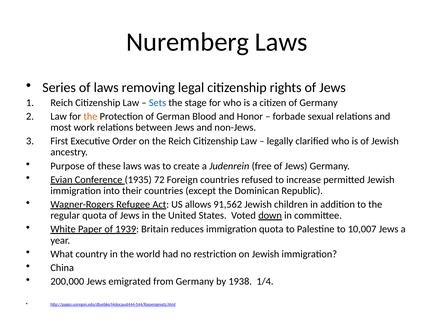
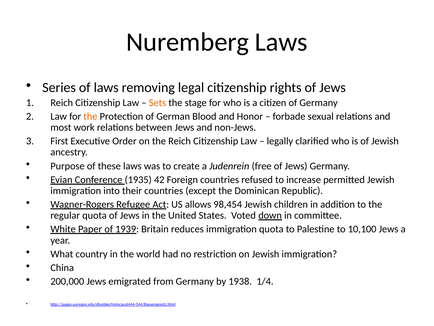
Sets colour: blue -> orange (158, 103)
72: 72 -> 42 (159, 179)
91,562: 91,562 -> 98,454 (228, 204)
10,007: 10,007 -> 10,100 (362, 229)
